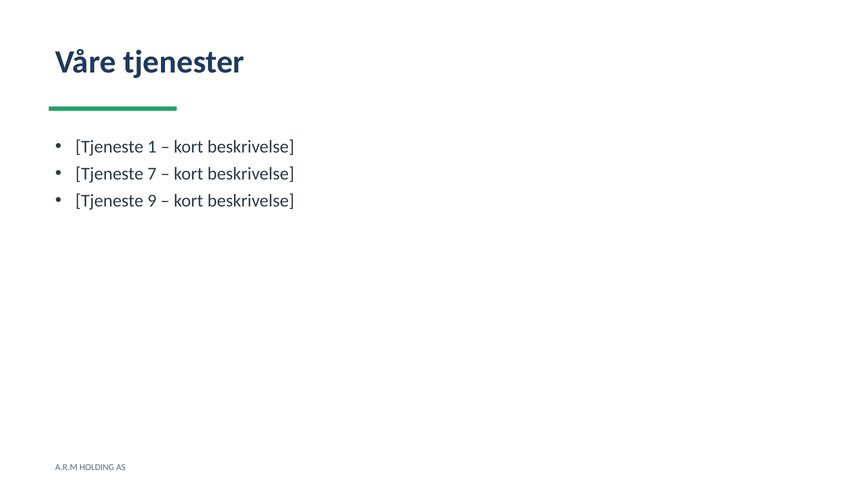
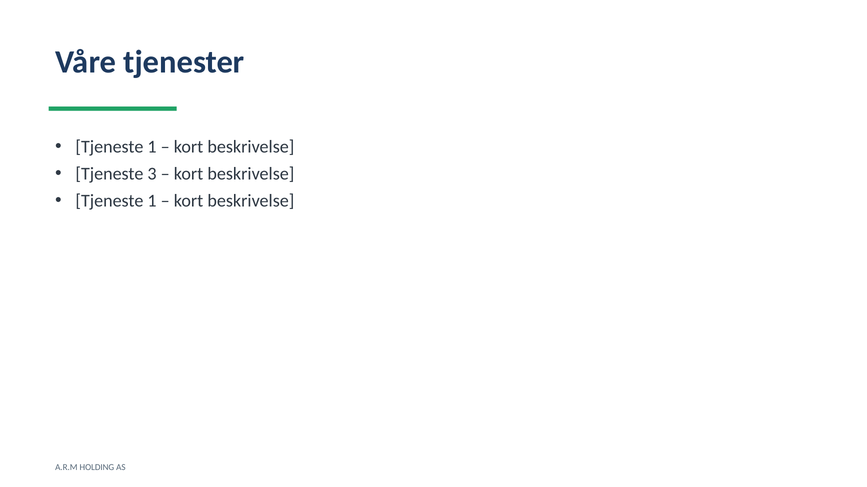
7: 7 -> 3 (152, 174)
9: 9 -> 1 (152, 201)
